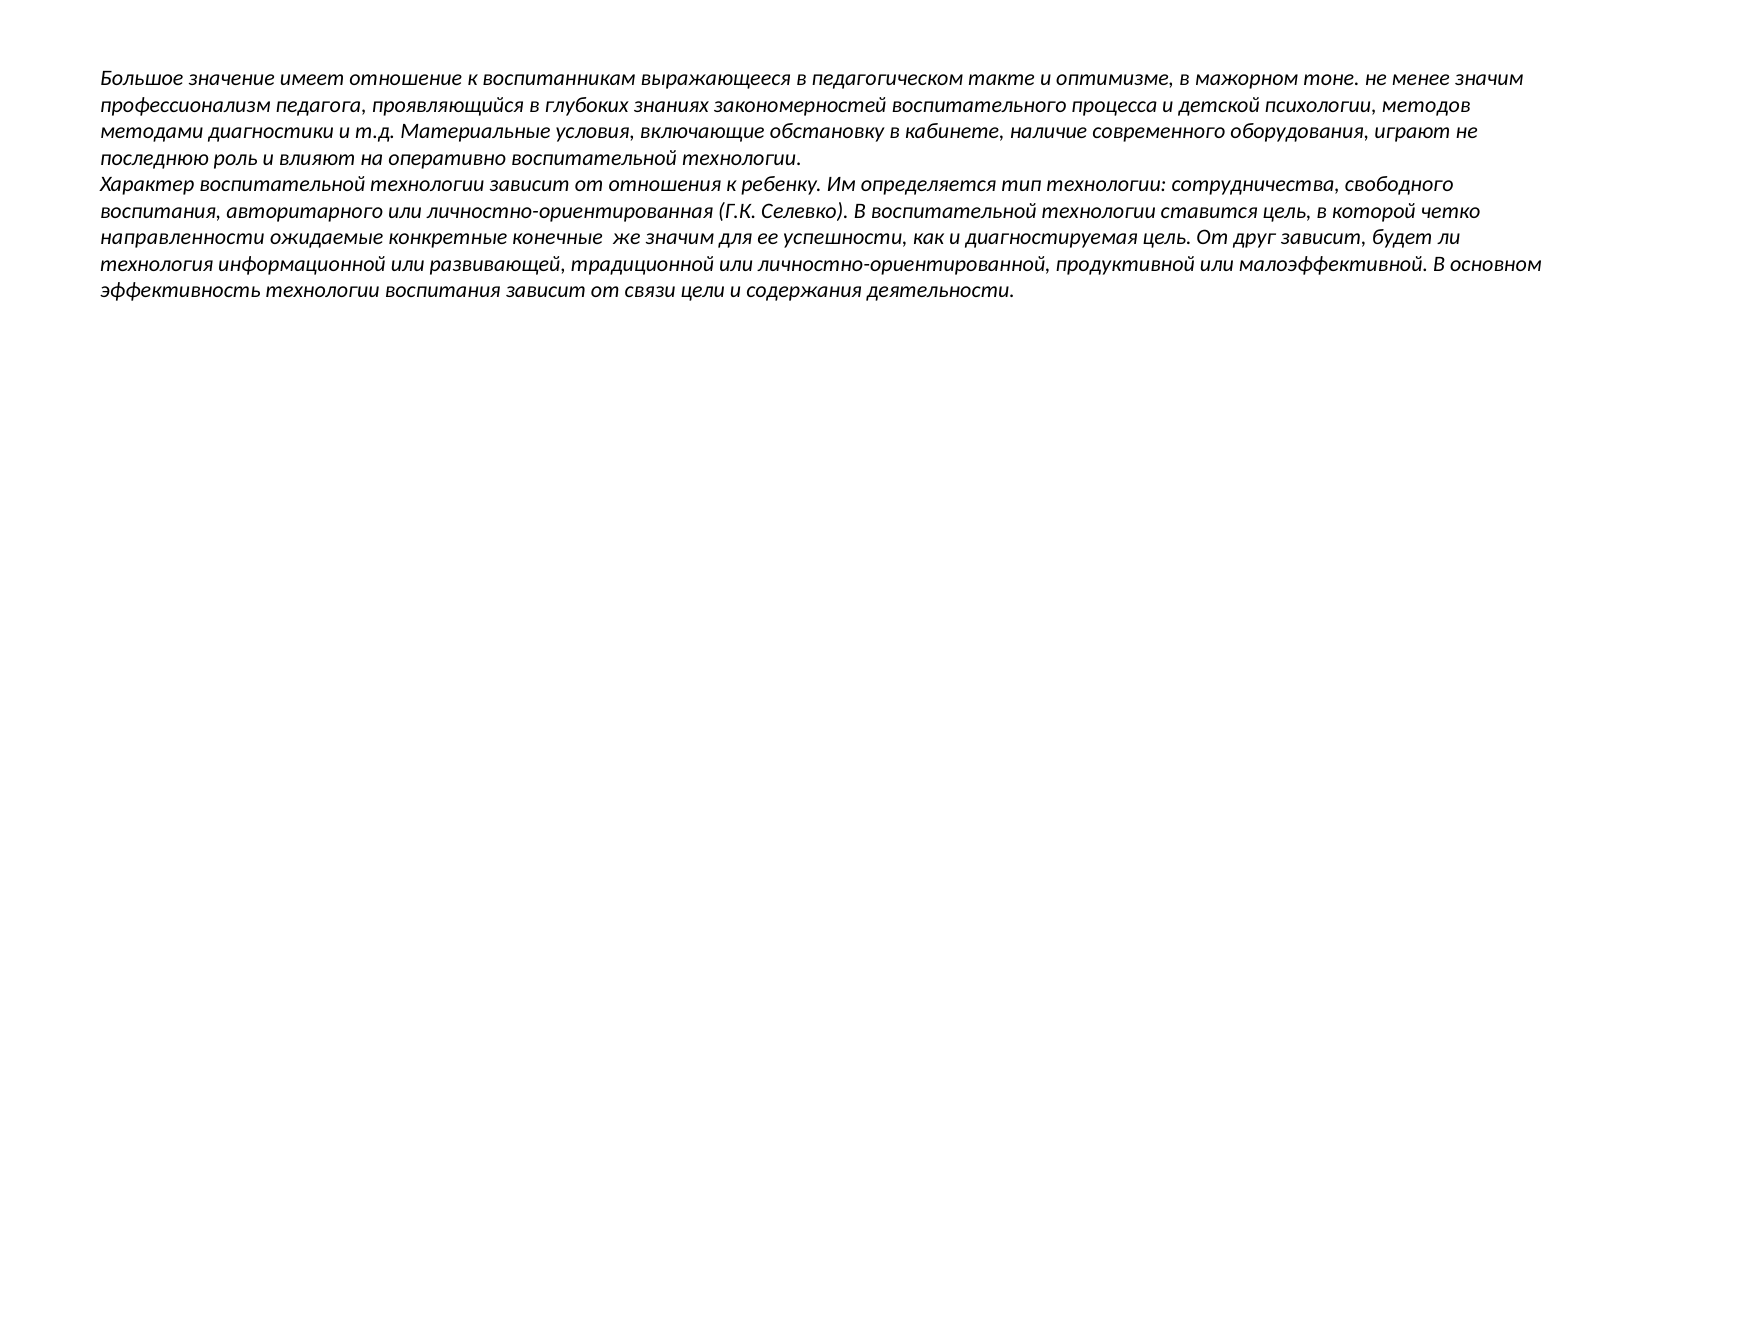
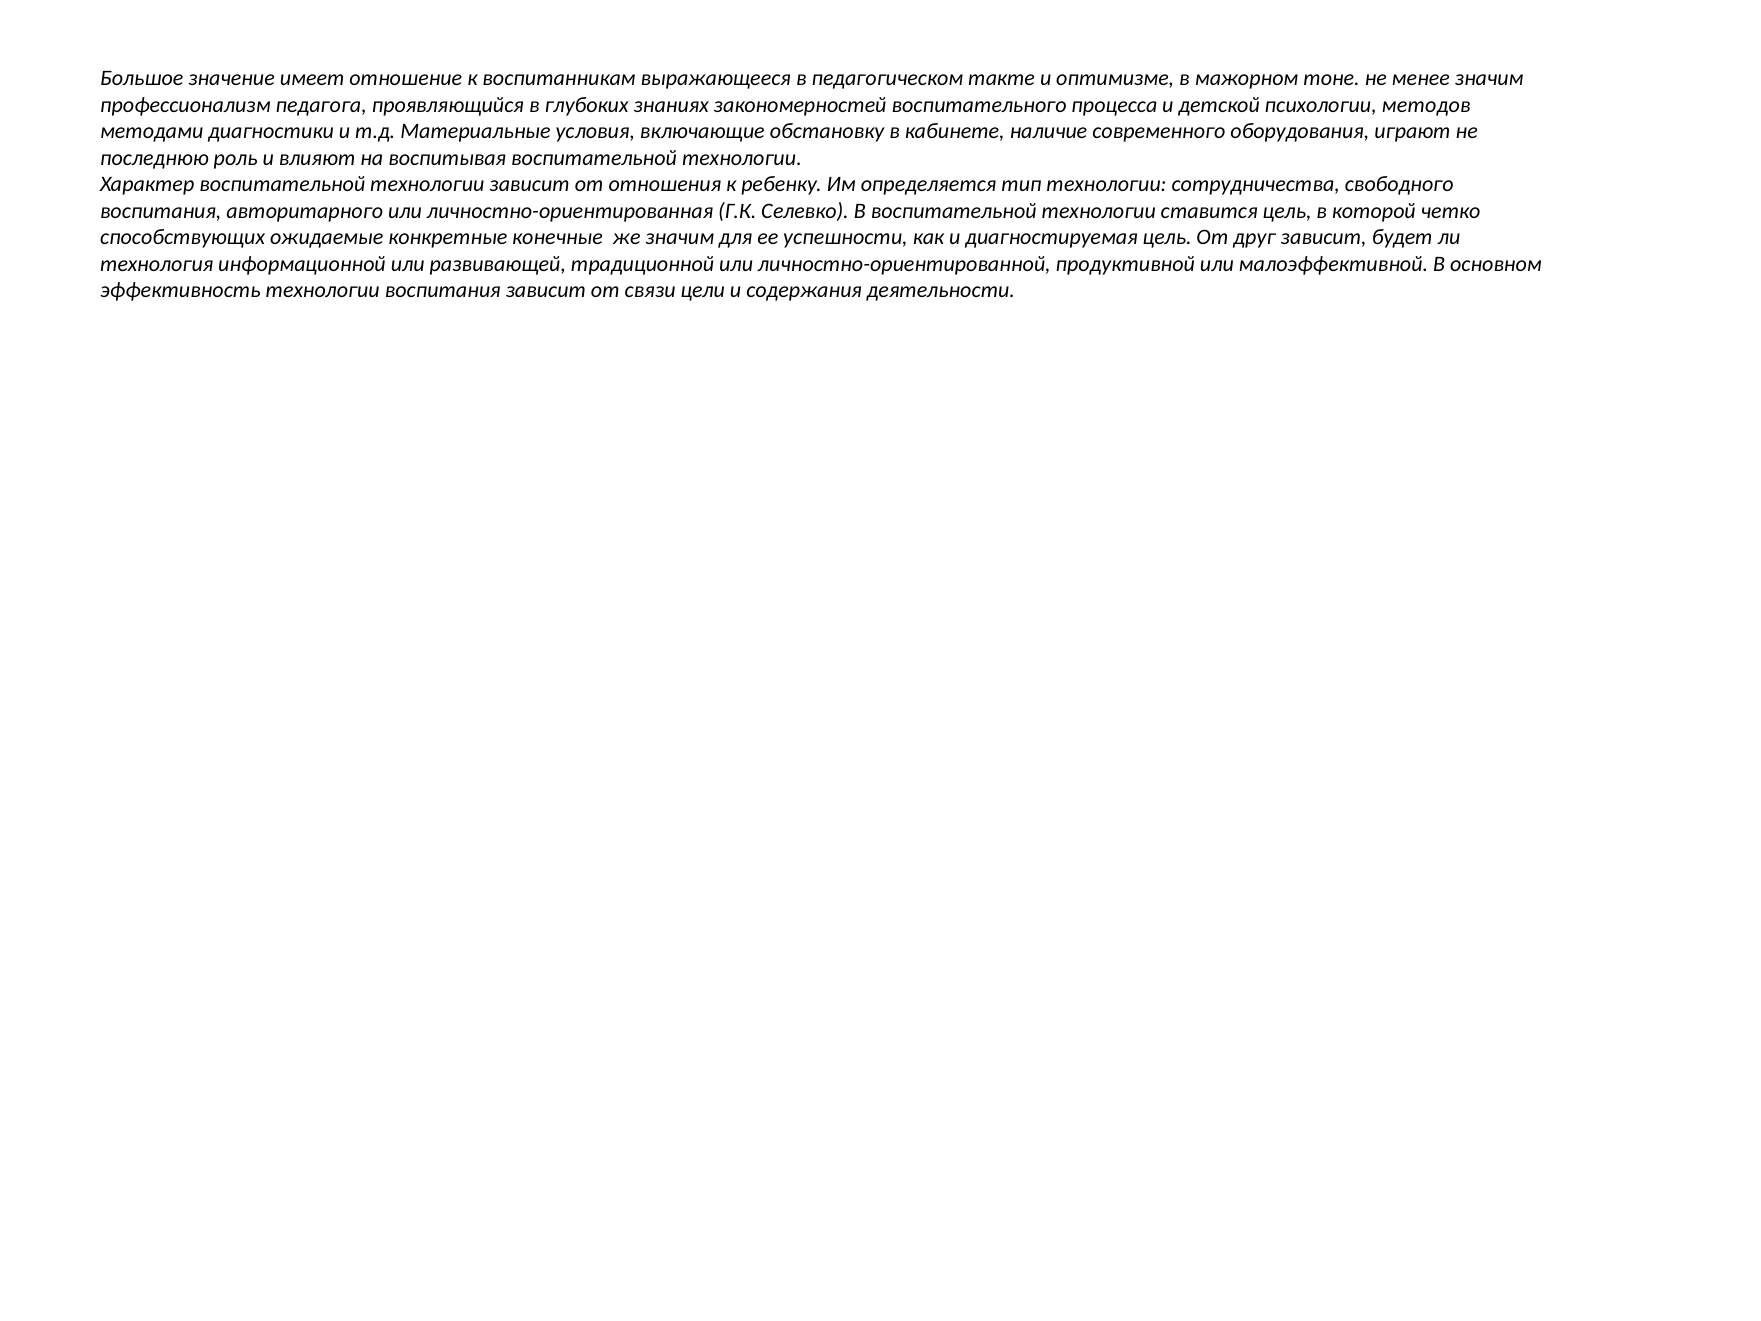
оперативно: оперативно -> воспитывая (447, 158)
направленности: направленности -> способствующих (183, 238)
